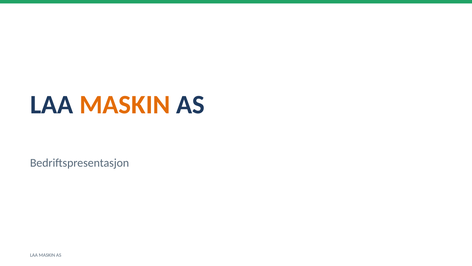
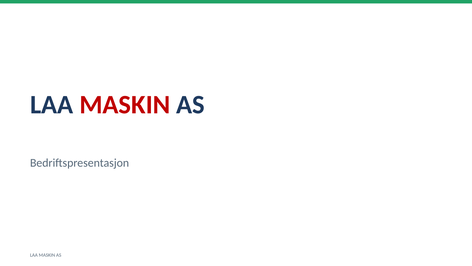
MASKIN colour: orange -> red (125, 105)
